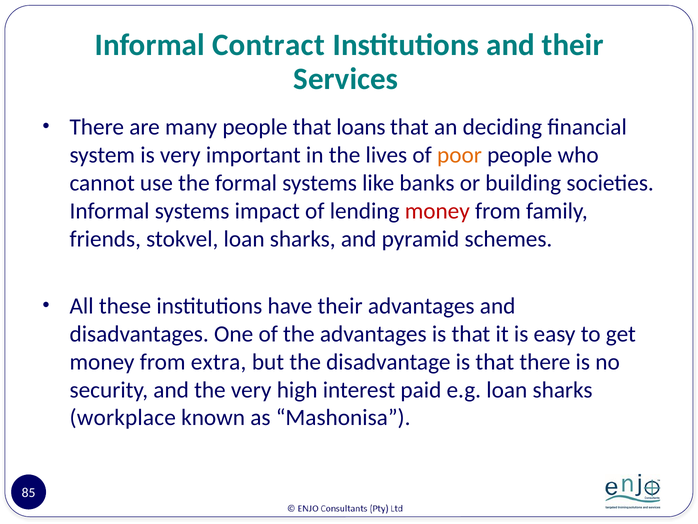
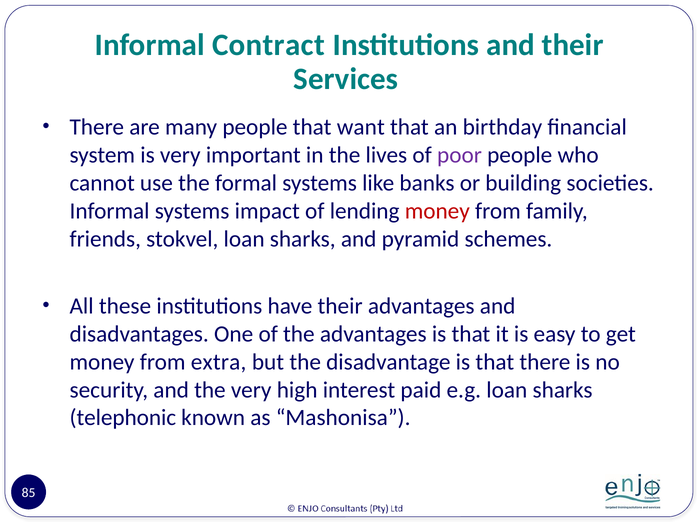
loans: loans -> want (361, 127)
deciding: deciding -> birthday (502, 127)
poor colour: orange -> purple (459, 155)
workplace: workplace -> telephonic (123, 417)
